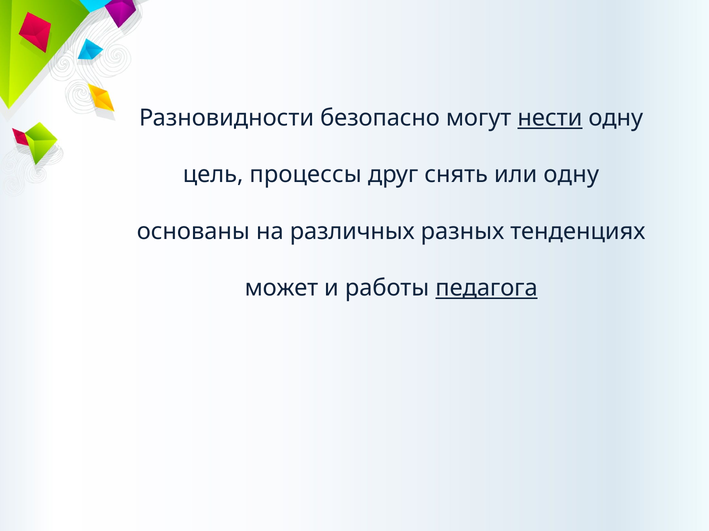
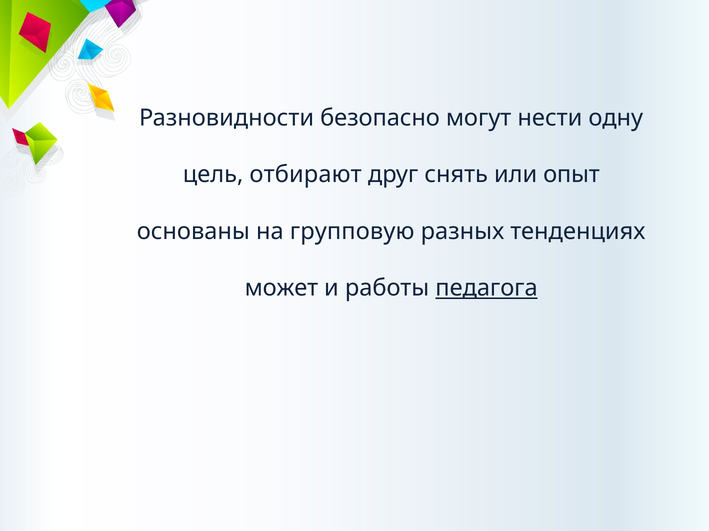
нести underline: present -> none (550, 118)
процессы: процессы -> отбирают (306, 175)
или одну: одну -> опыт (571, 175)
различных: различных -> групповую (352, 232)
